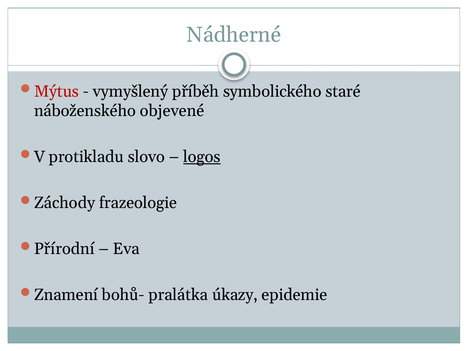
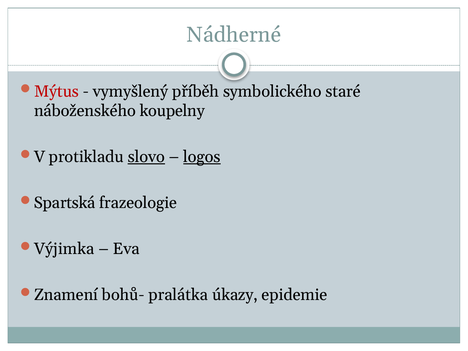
objevené: objevené -> koupelny (172, 111)
slovo underline: none -> present (146, 157)
Záchody: Záchody -> Spartská (65, 203)
Přírodní: Přírodní -> Výjimka (64, 249)
